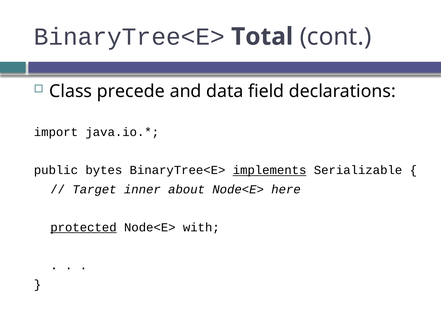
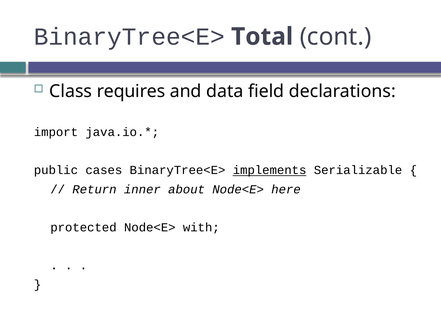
precede: precede -> requires (131, 91)
bytes: bytes -> cases (104, 170)
Target: Target -> Return (94, 189)
protected underline: present -> none (83, 227)
